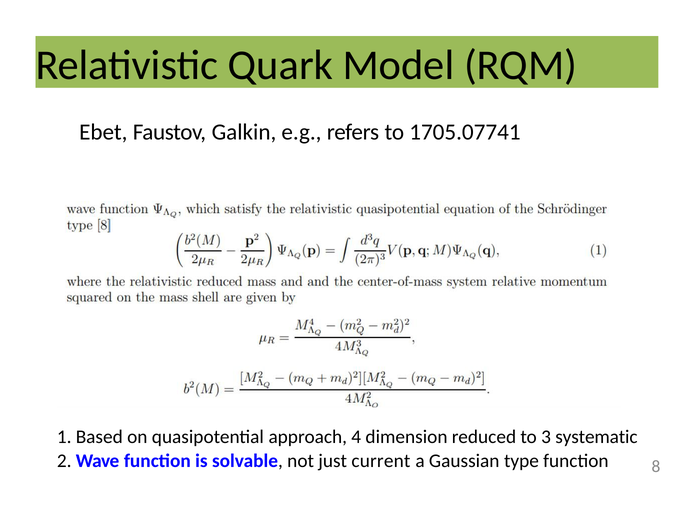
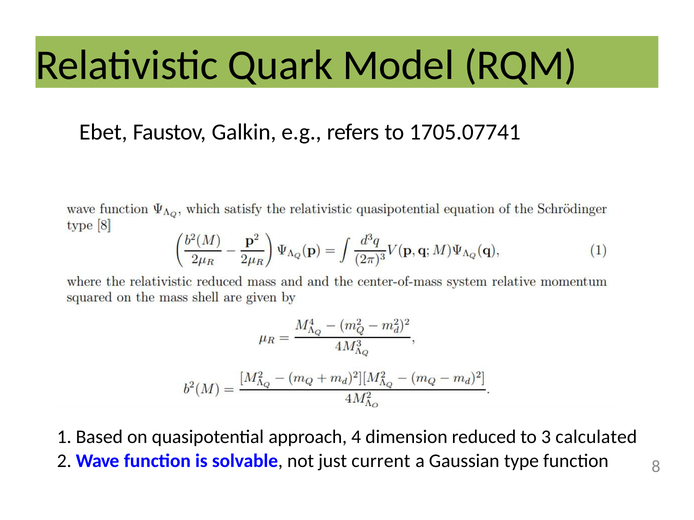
systematic: systematic -> calculated (596, 438)
